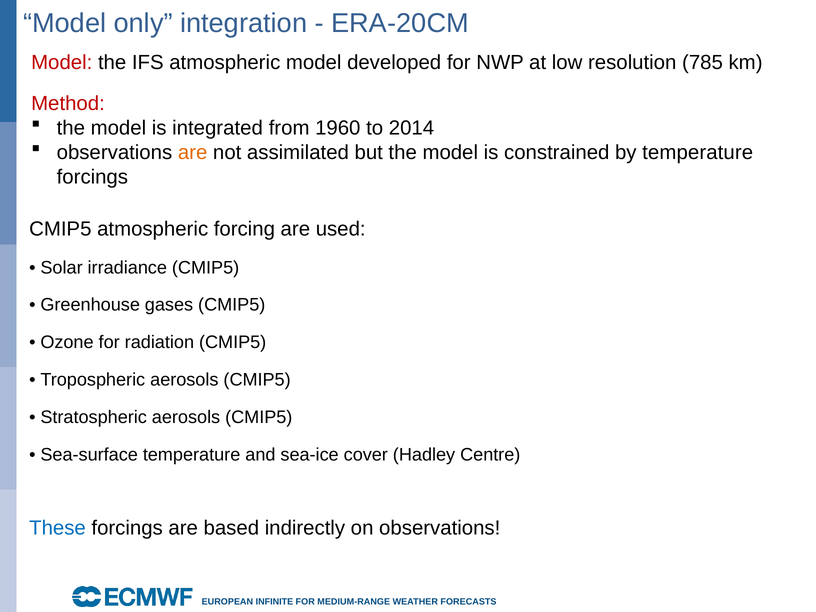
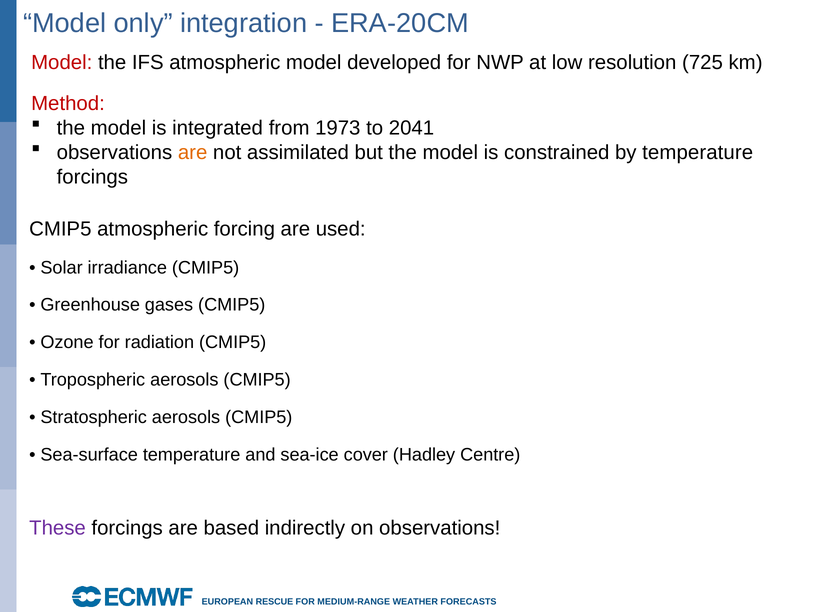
785: 785 -> 725 (703, 63)
1960: 1960 -> 1973 (338, 128)
to 2014: 2014 -> 2041 (411, 128)
These colour: blue -> purple (58, 528)
INFINITE: INFINITE -> RESCUE (274, 602)
